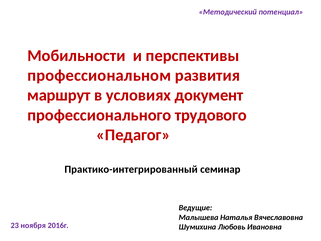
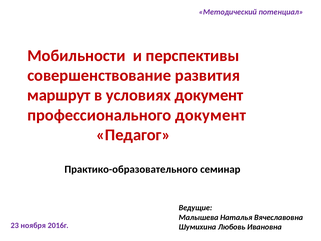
профессиональном: профессиональном -> совершенствование (99, 75)
профессионального трудового: трудового -> документ (211, 115)
Практико-интегрированный: Практико-интегрированный -> Практико-образовательного (131, 169)
